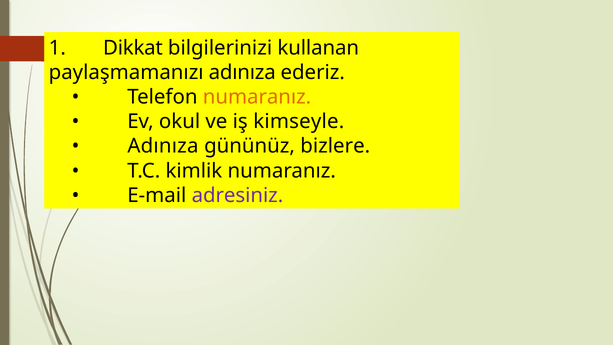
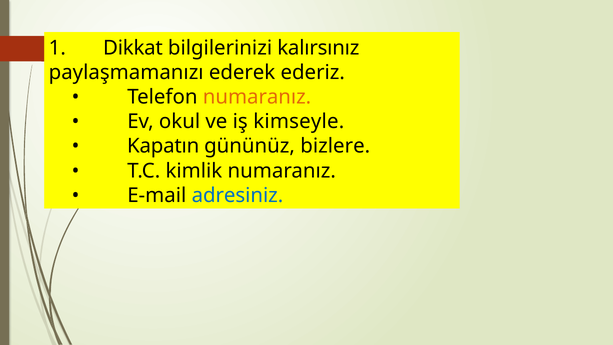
kullanan: kullanan -> kalırsınız (318, 48)
paylaşmamanızı adınıza: adınıza -> ederek (242, 73)
Adınıza: Adınıza -> Kapatın (163, 146)
adresiniz colour: purple -> blue (237, 195)
